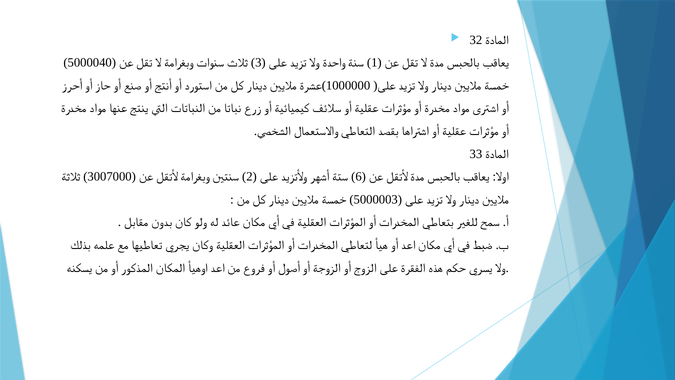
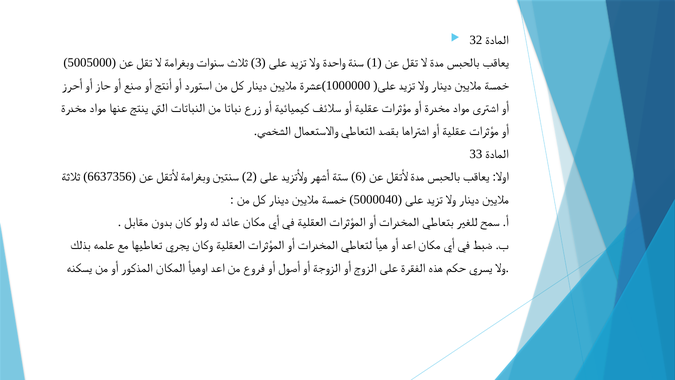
5000040: 5000040 -> 5005000 (90, 63)
3007000: 3007000 -> 6637356 (110, 177)
5000003: 5000003 -> 5000040 (376, 199)
